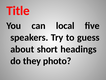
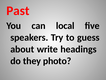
Title: Title -> Past (18, 11)
short: short -> write (47, 49)
